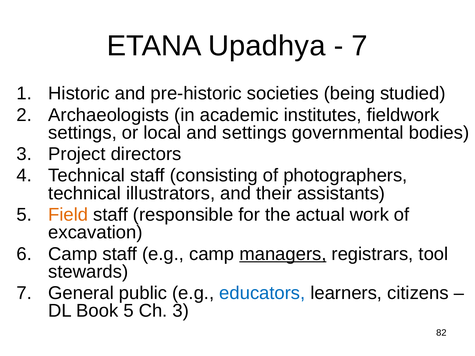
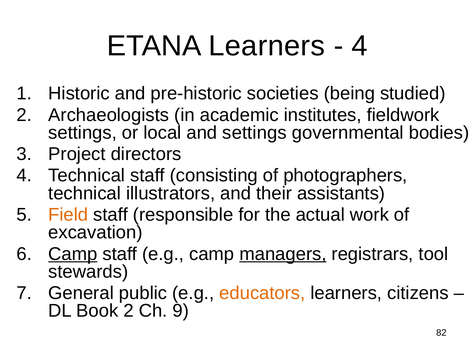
ETANA Upadhya: Upadhya -> Learners (267, 46)
7: 7 -> 4 (360, 46)
Camp underline: none -> present (73, 254)
educators colour: blue -> orange (262, 293)
Book 5: 5 -> 2 (128, 311)
Ch 3: 3 -> 9 (181, 311)
